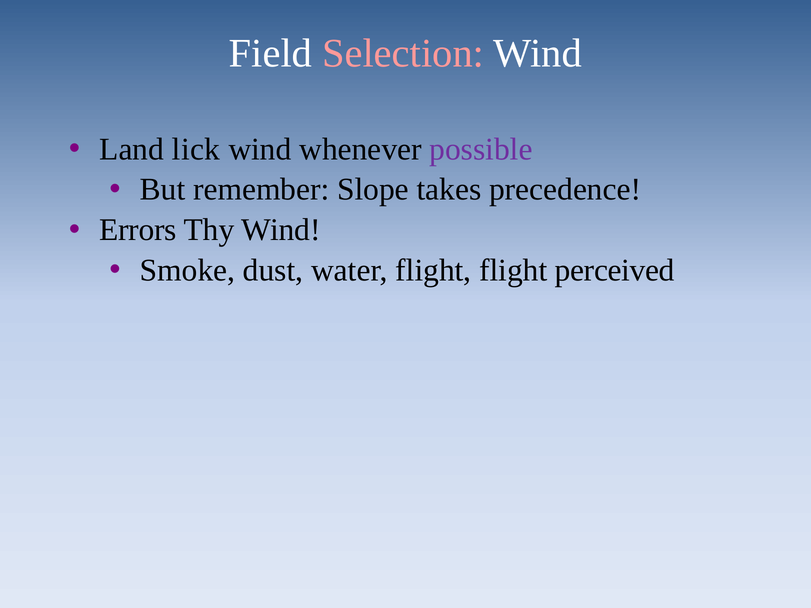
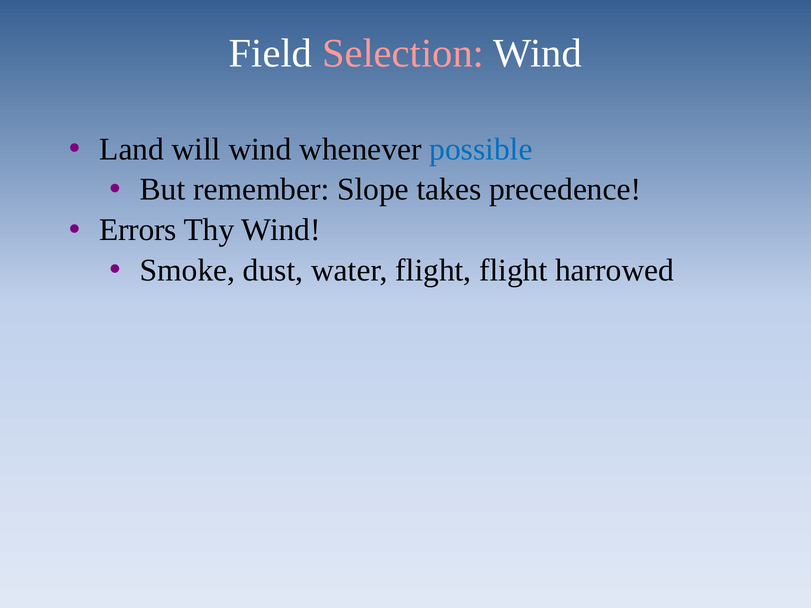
lick: lick -> will (196, 149)
possible colour: purple -> blue (481, 149)
perceived: perceived -> harrowed (615, 270)
